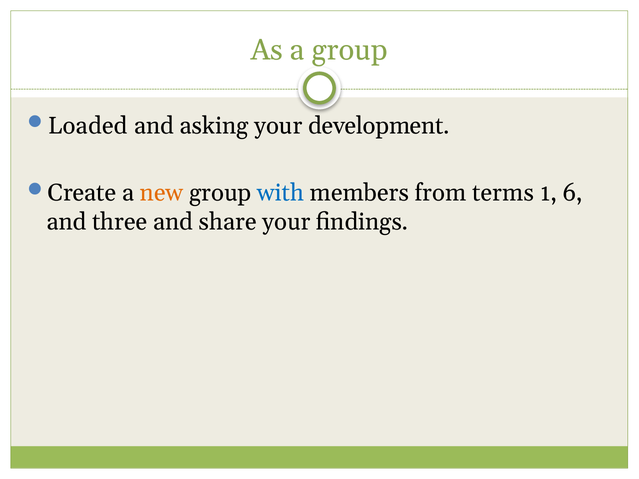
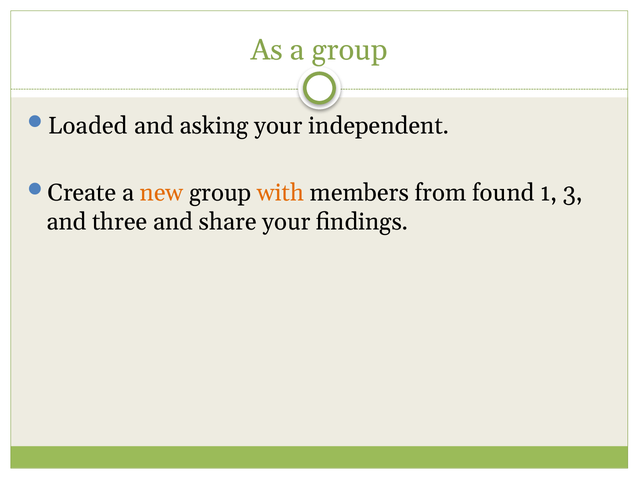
development: development -> independent (379, 126)
with colour: blue -> orange (281, 193)
terms: terms -> found (503, 193)
6: 6 -> 3 (573, 193)
